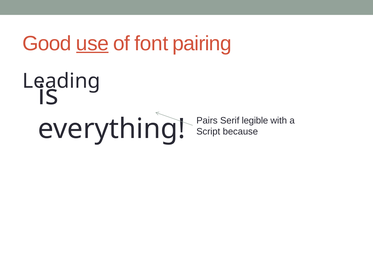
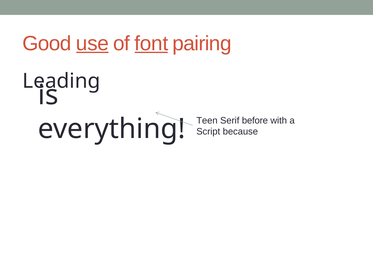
font underline: none -> present (151, 43)
Pairs: Pairs -> Teen (207, 120)
legible: legible -> before (255, 120)
